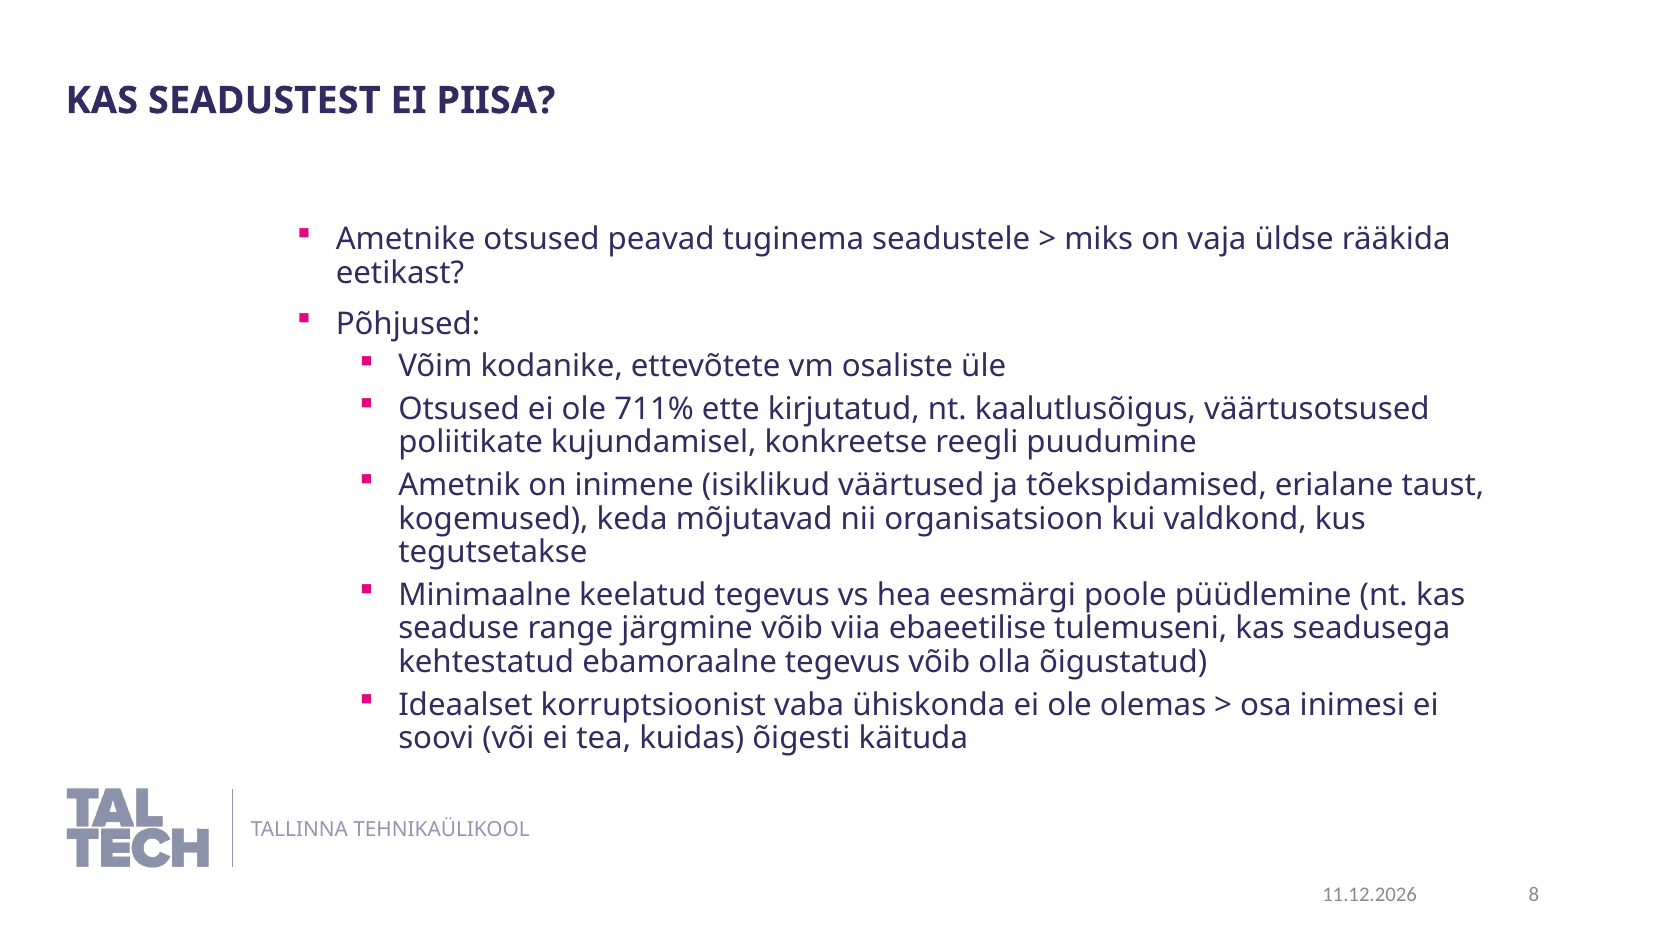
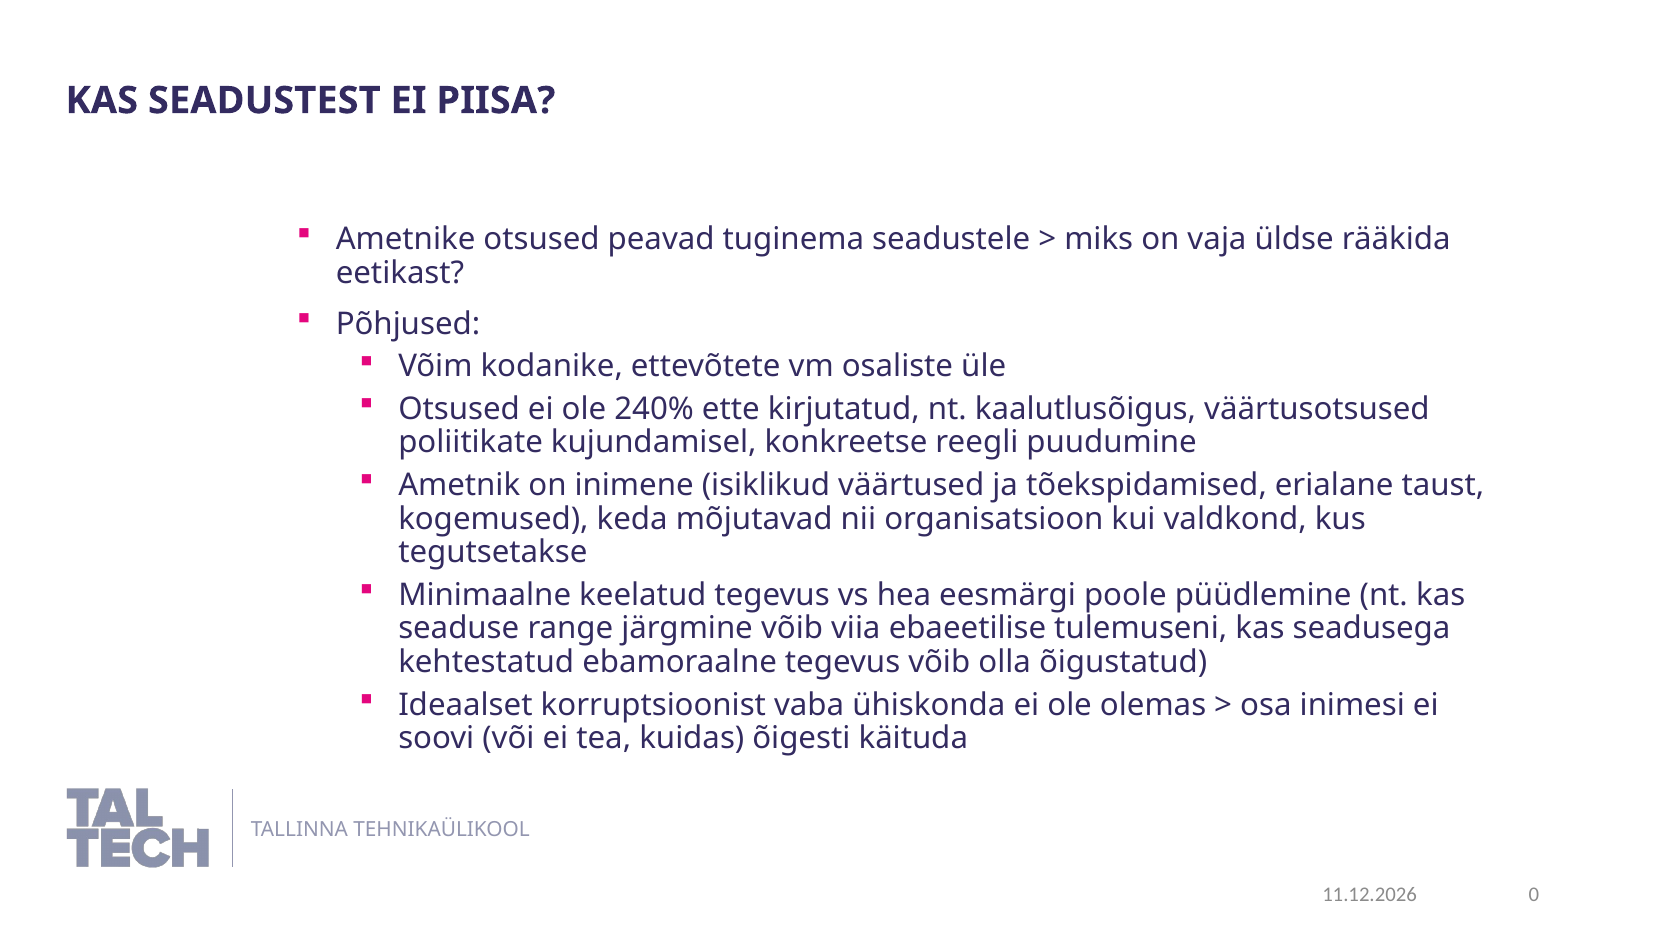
711%: 711% -> 240% (654, 409)
8: 8 -> 0 (1534, 895)
